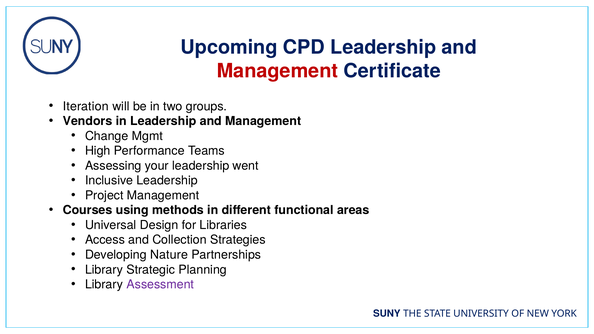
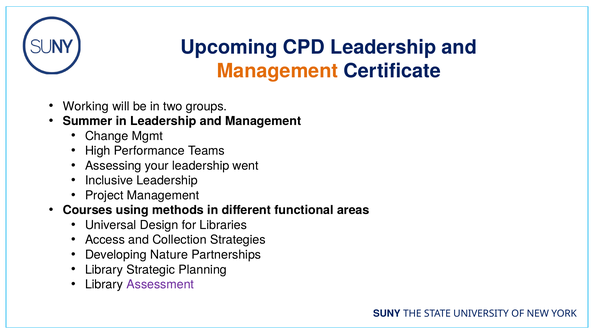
Management colour: red -> orange (277, 71)
Iteration: Iteration -> Working (86, 106)
Vendors: Vendors -> Summer (88, 121)
